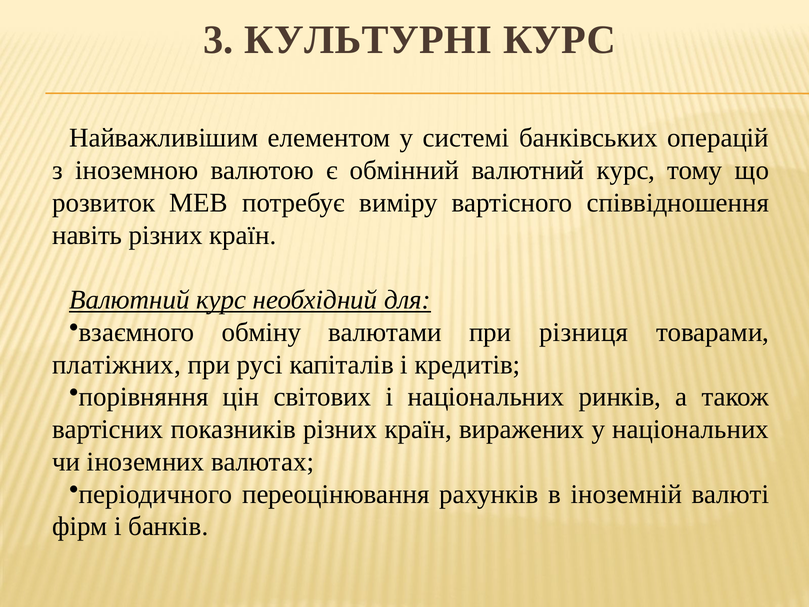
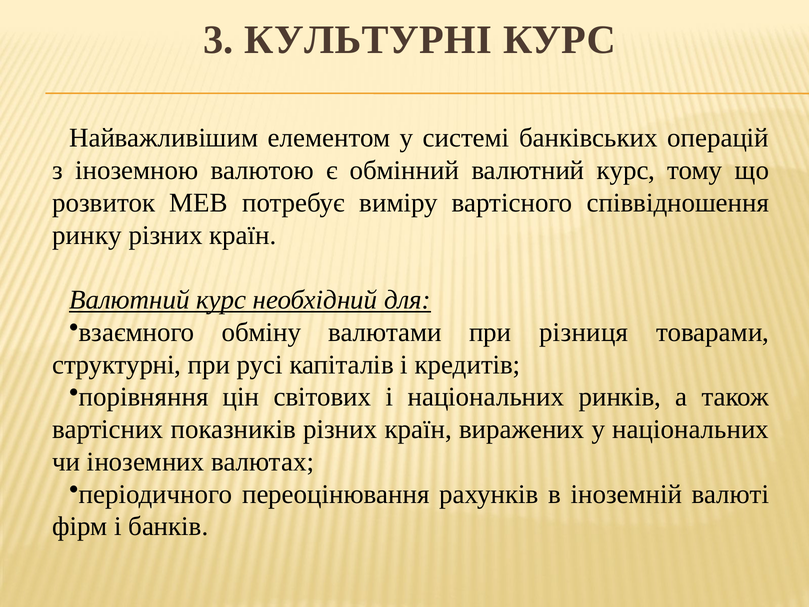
навіть: навіть -> ринку (87, 235)
платіжних: платіжних -> структурні (117, 364)
